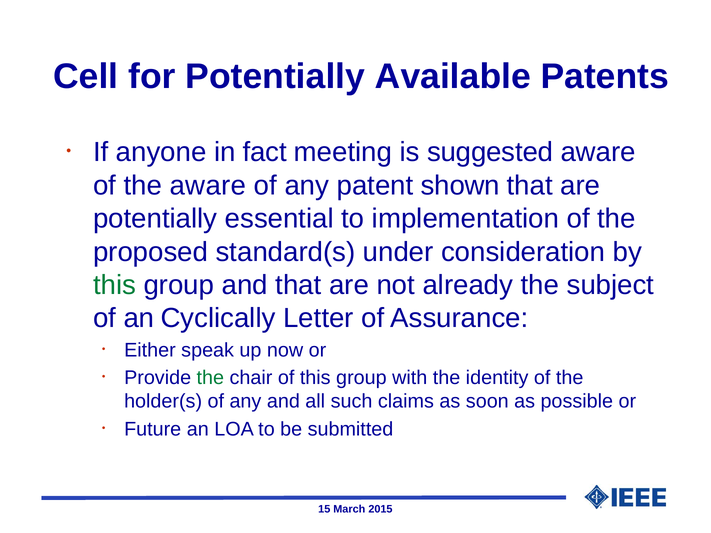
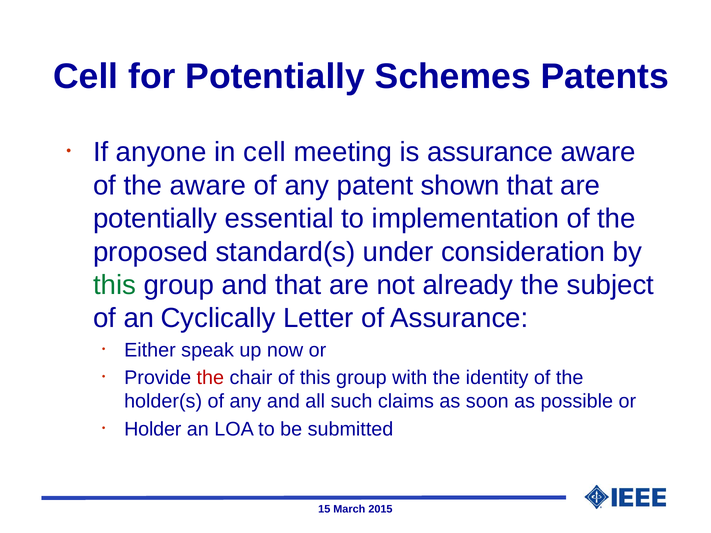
Available: Available -> Schemes (453, 77)
in fact: fact -> cell (265, 152)
is suggested: suggested -> assurance (490, 152)
the colour: green -> red (210, 378)
Future: Future -> Holder (153, 429)
